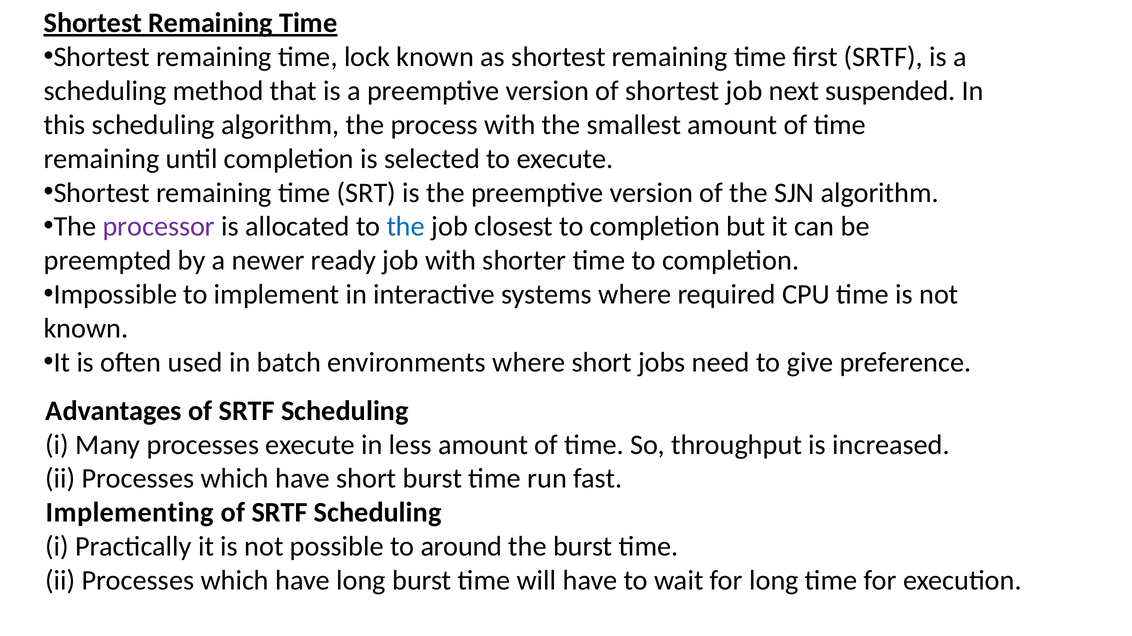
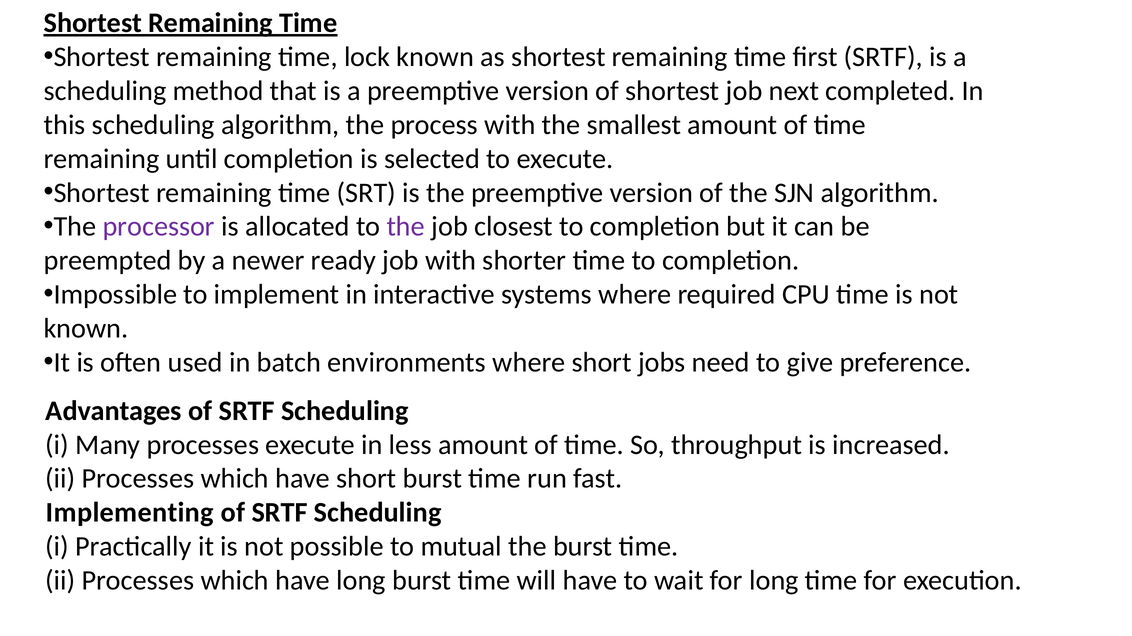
suspended: suspended -> completed (890, 91)
the colour: blue -> purple (406, 227)
around: around -> mutual (461, 547)
